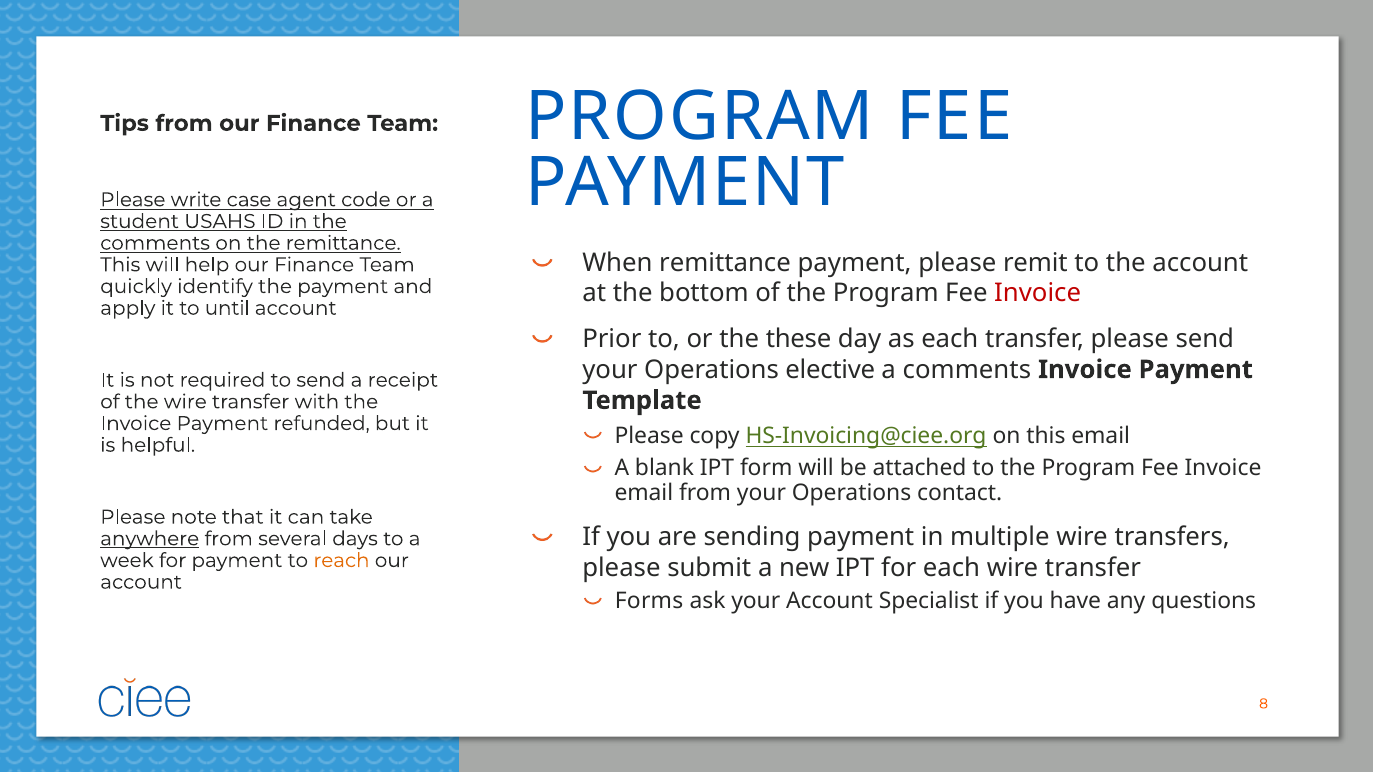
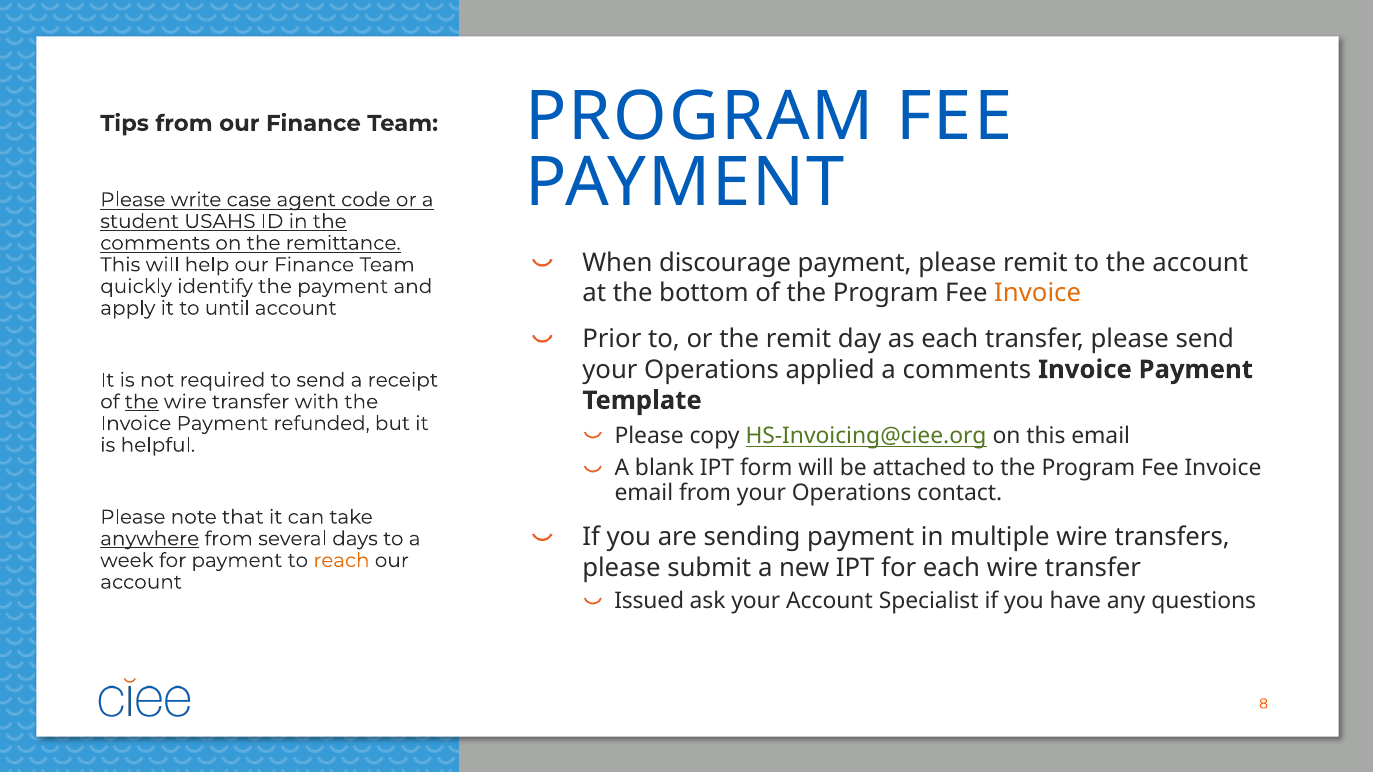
When remittance: remittance -> discourage (725, 263)
Invoice colour: red -> orange (1038, 294)
the these: these -> remit (798, 339)
elective: elective -> applied (830, 370)
the underline: none -> present (142, 402)
Forms: Forms -> Issued (649, 601)
